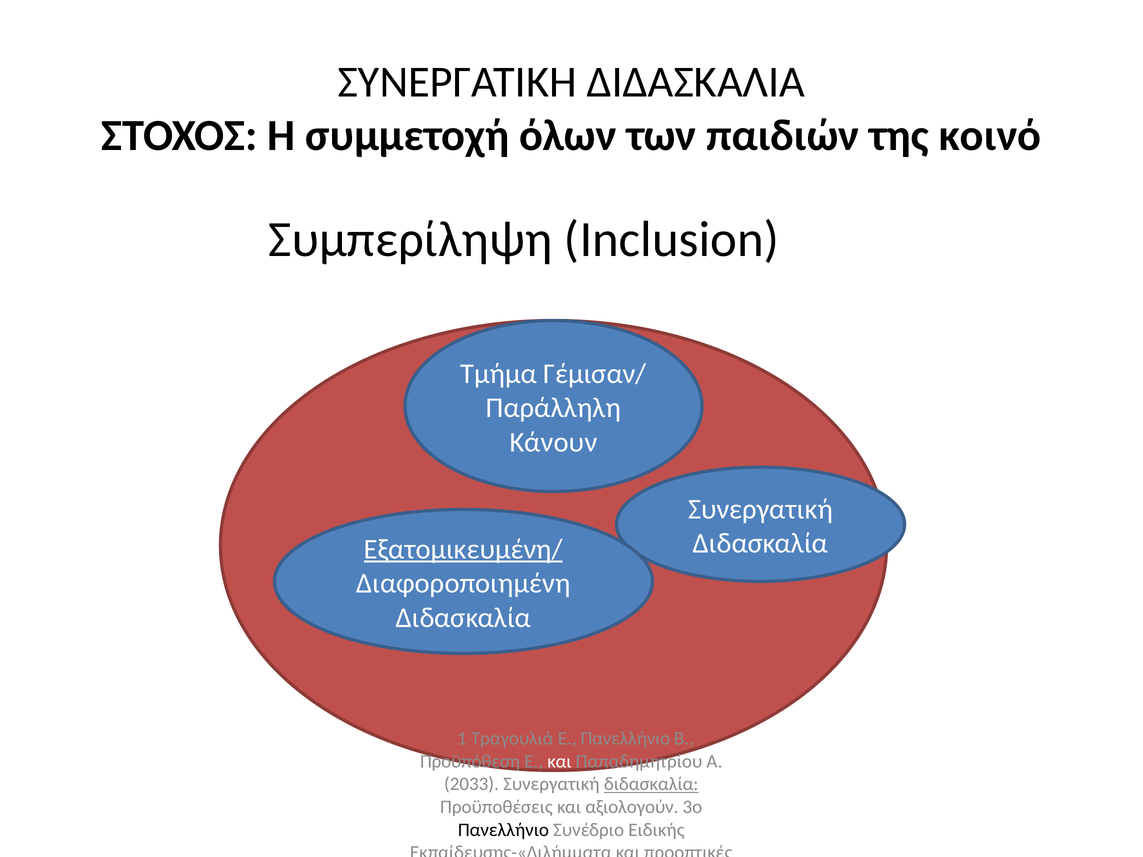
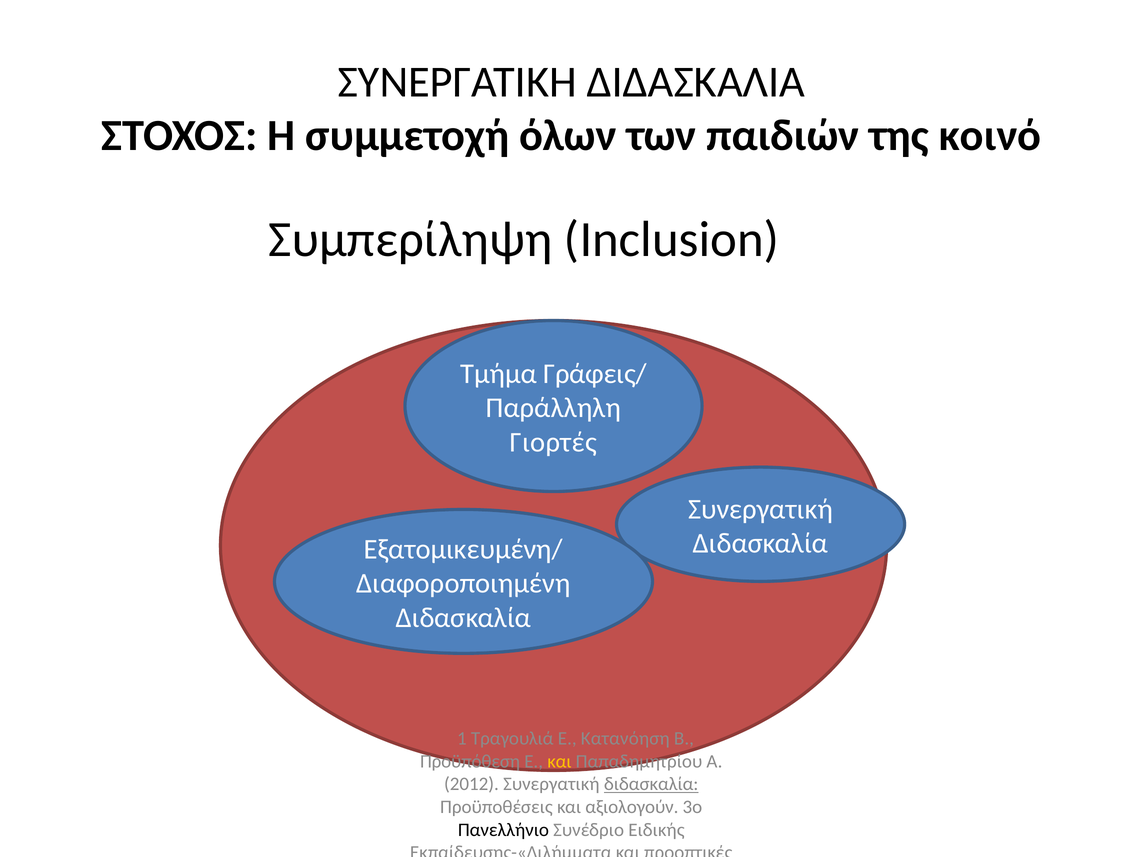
Γέμισαν/: Γέμισαν/ -> Γράφεις/ (595, 374)
Κάνουν: Κάνουν -> Γιορτές (553, 442)
Εξατομικευμένη/ underline: present -> none (463, 549)
Ε Πανελλήνιο: Πανελλήνιο -> Κατανόηση (625, 739)
και colour: white -> yellow (559, 762)
2033: 2033 -> 2012 (472, 784)
